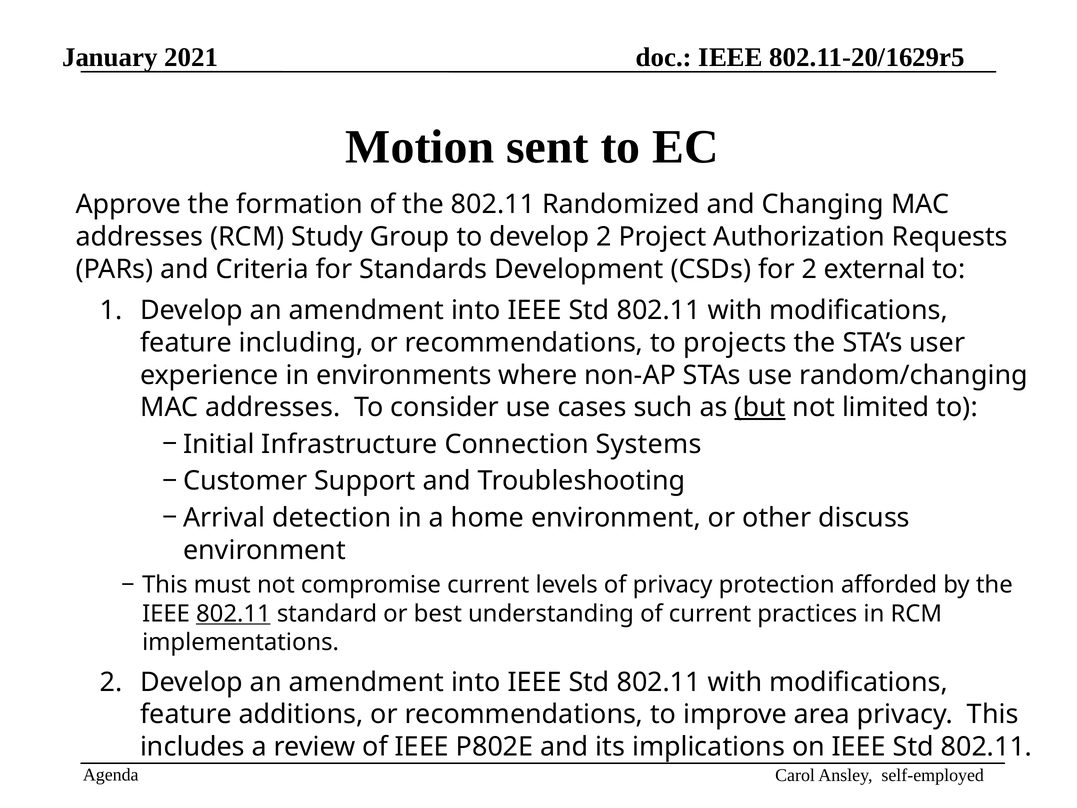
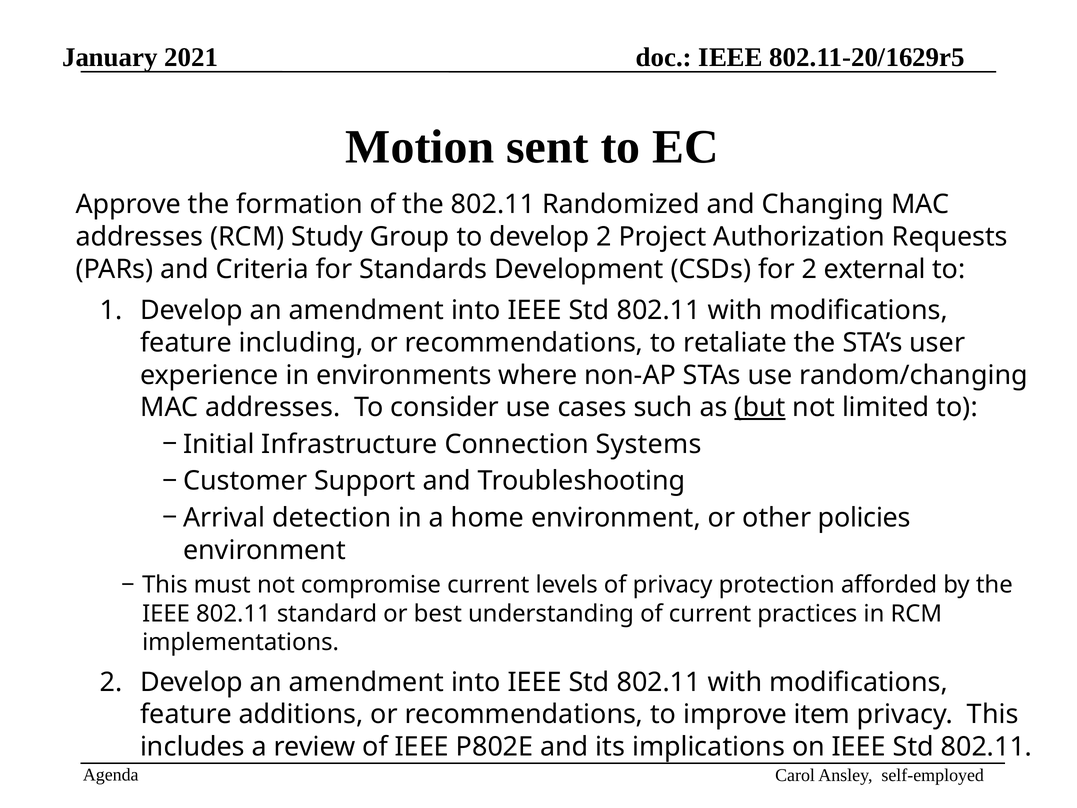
projects: projects -> retaliate (735, 343)
discuss: discuss -> policies (864, 518)
802.11 underline: present -> none (233, 614)
area: area -> item (822, 714)
